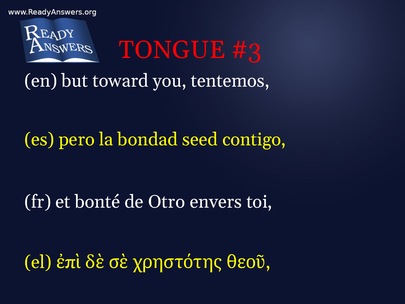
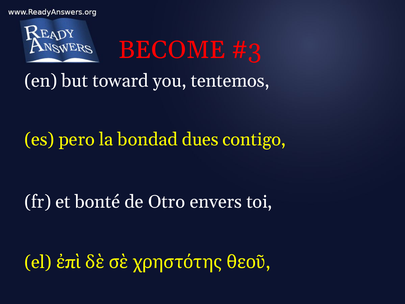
TONGUE: TONGUE -> BECOME (172, 50)
seed: seed -> dues (200, 139)
